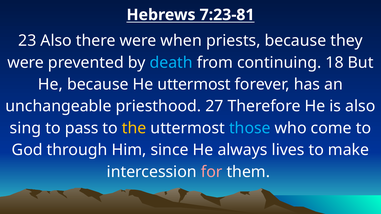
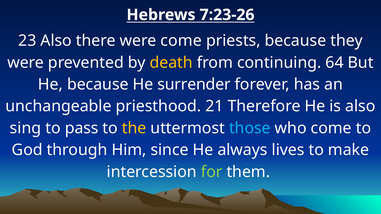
7:23-81: 7:23-81 -> 7:23-26 (227, 15)
were when: when -> come (181, 41)
death colour: light blue -> yellow (171, 63)
18: 18 -> 64 (335, 63)
He uttermost: uttermost -> surrender (194, 85)
27: 27 -> 21 (214, 106)
for colour: pink -> light green (212, 172)
